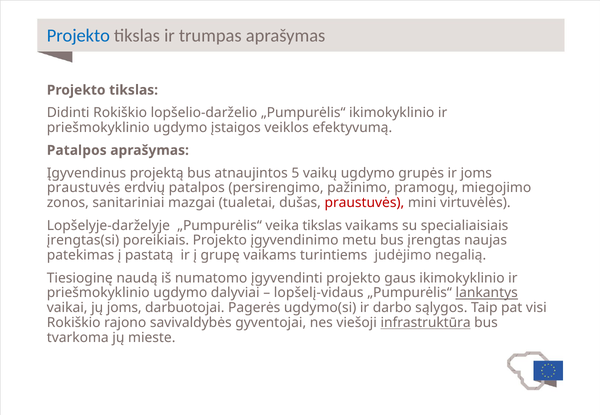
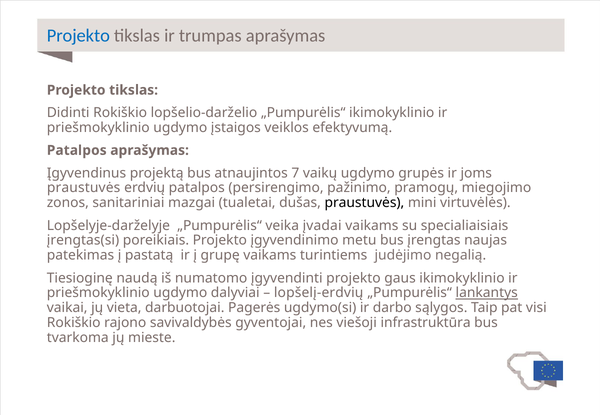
5: 5 -> 7 (295, 173)
praustuvės colour: red -> black (364, 203)
veika tikslas: tikslas -> įvadai (322, 226)
lopšelį-vidaus: lopšelį-vidaus -> lopšelį-erdvių (319, 293)
jų joms: joms -> vieta (124, 308)
infrastruktūra underline: present -> none (426, 323)
